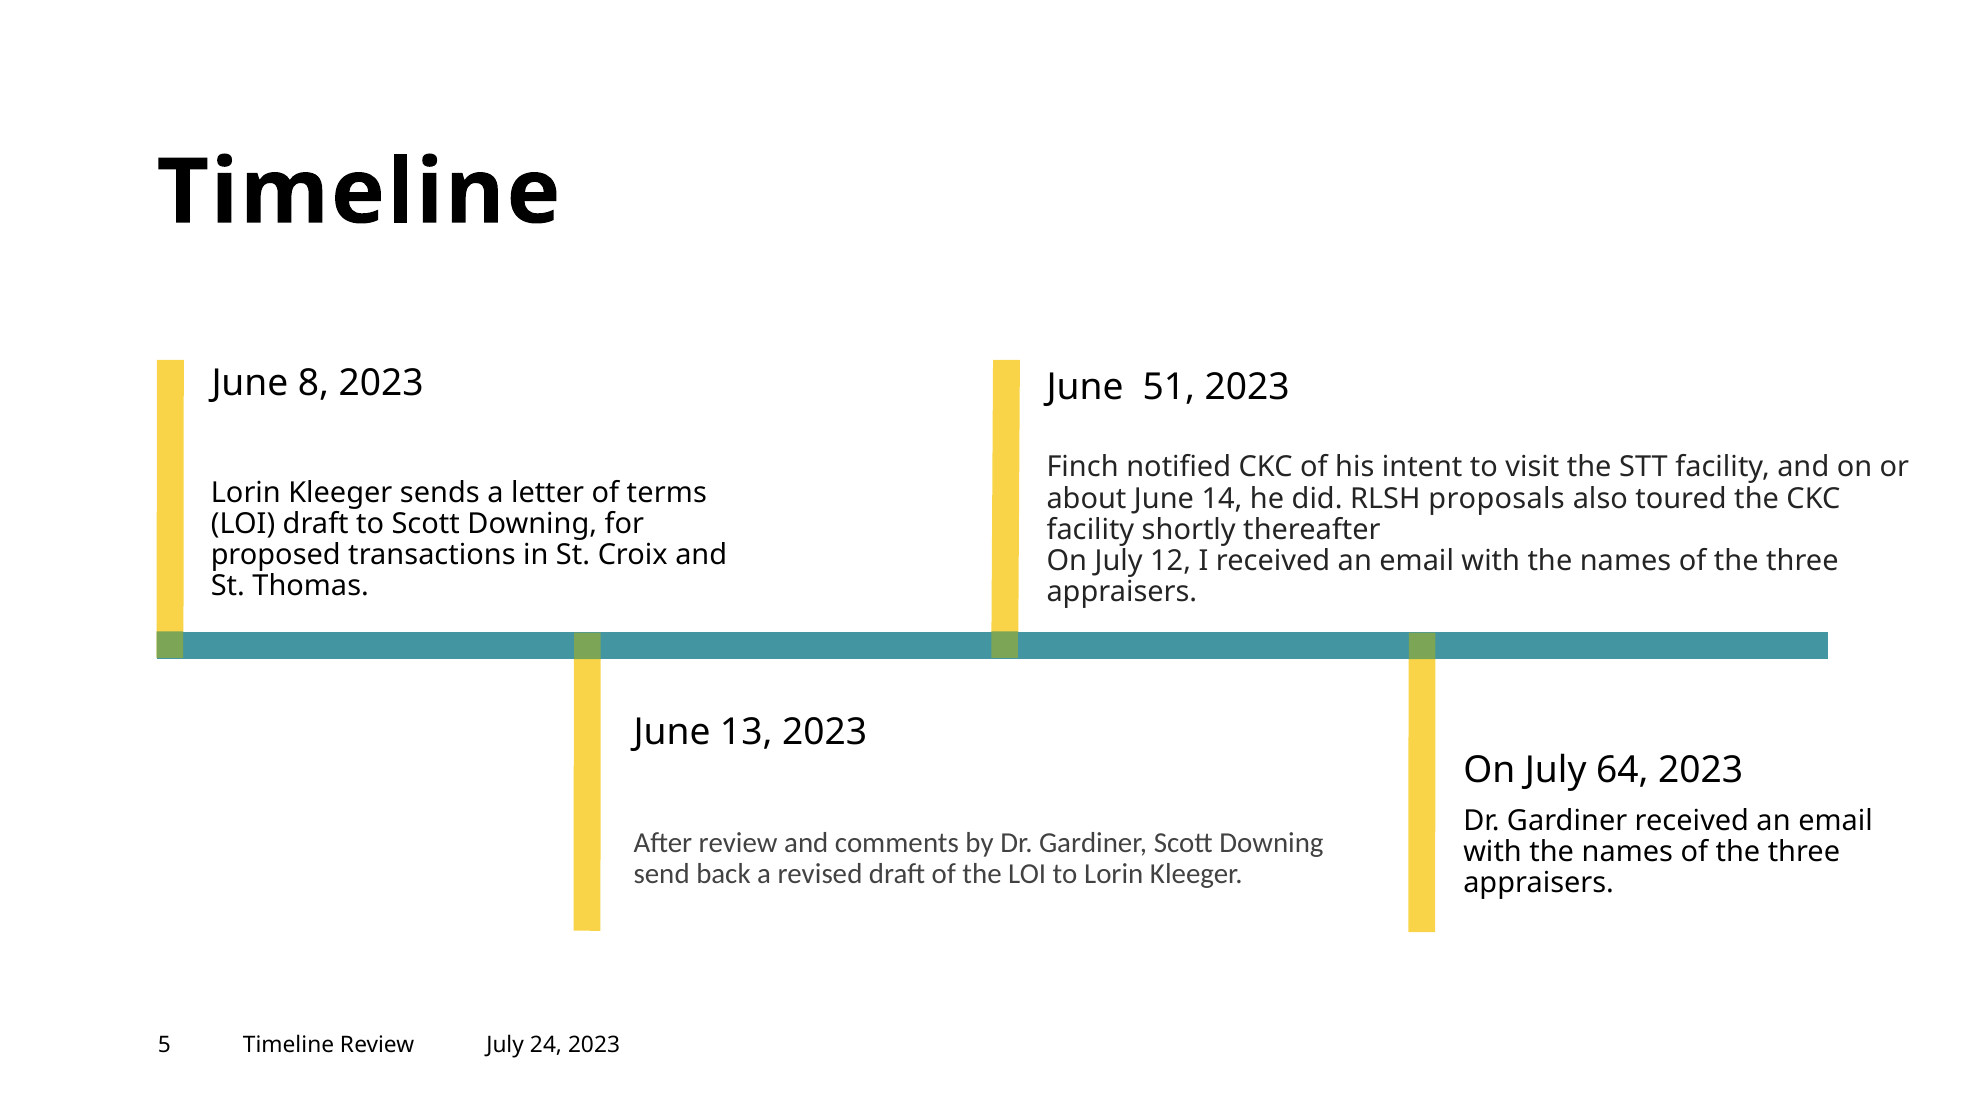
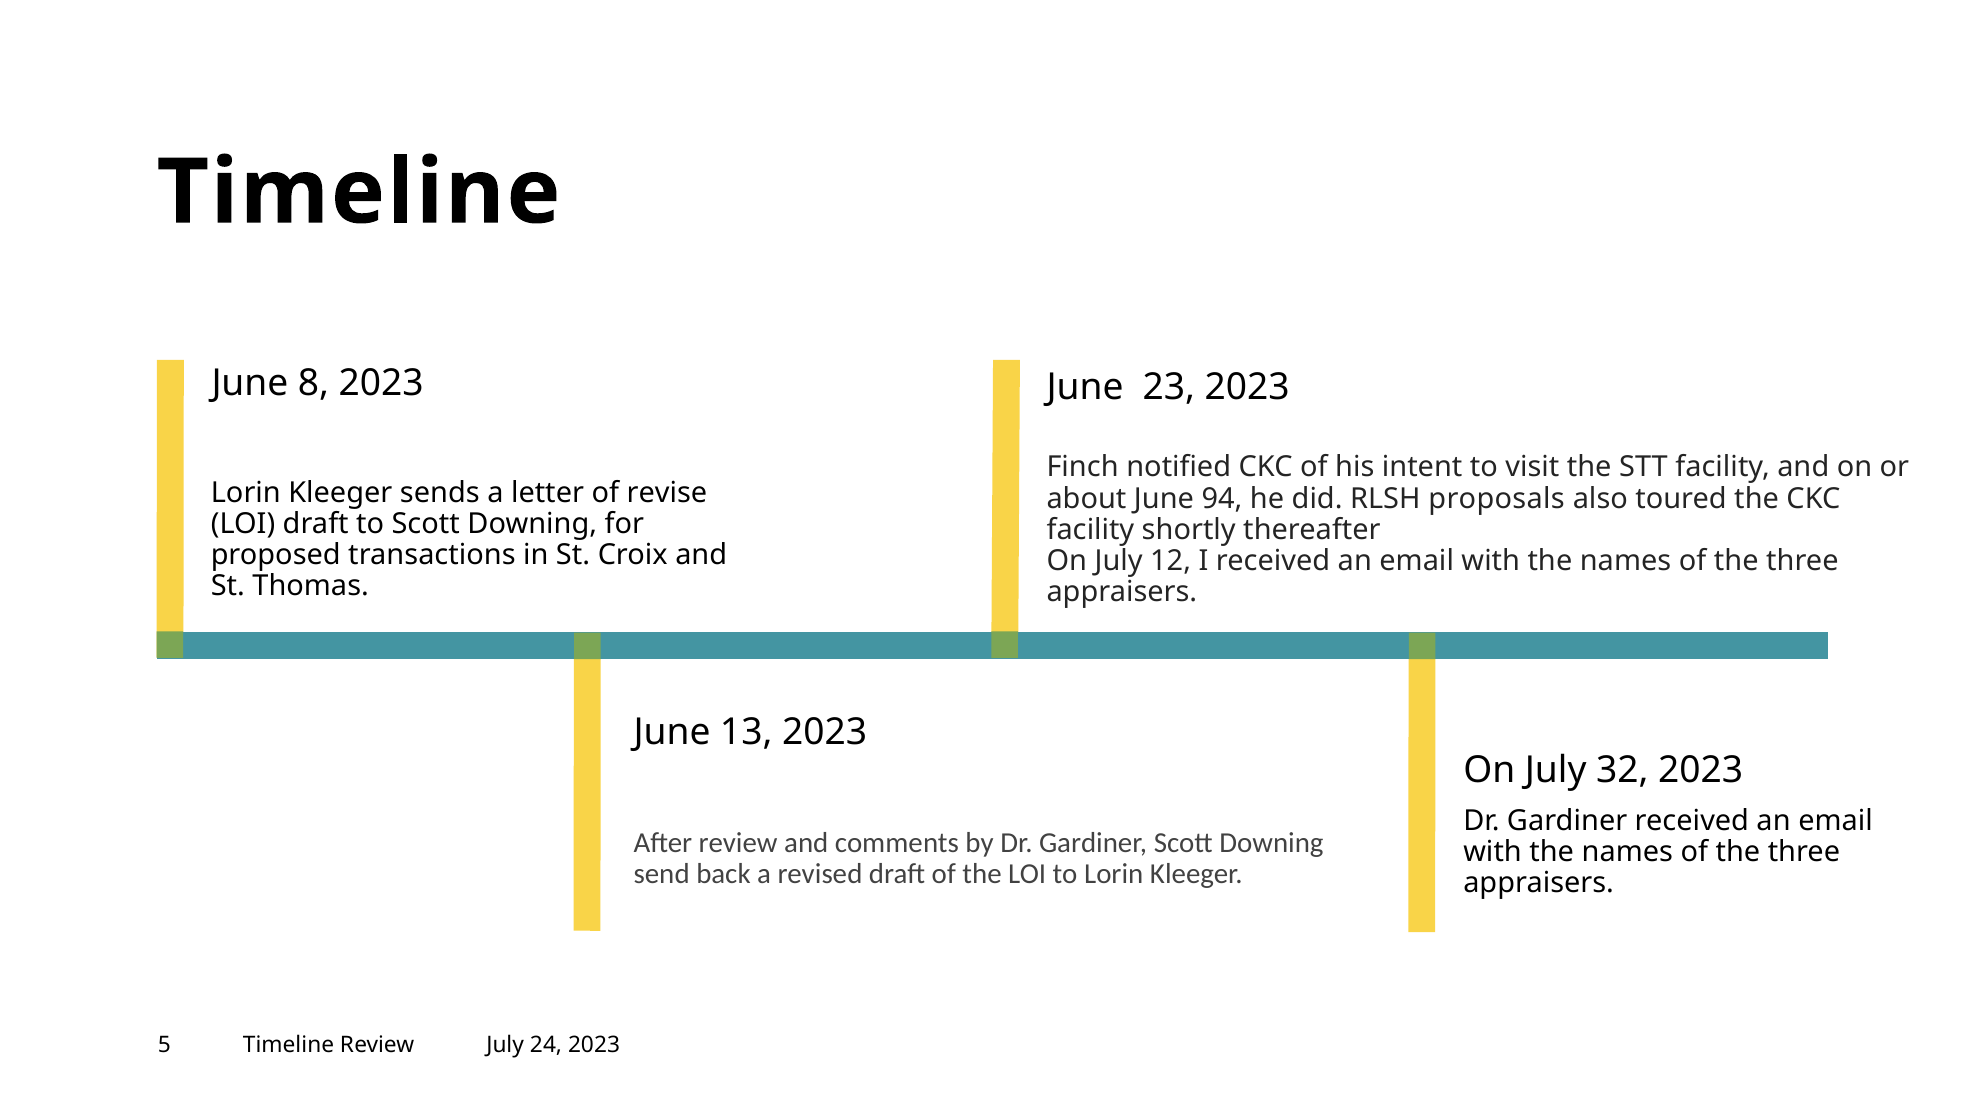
51: 51 -> 23 (1169, 388)
terms: terms -> revise (667, 493)
14: 14 -> 94 (1222, 498)
64: 64 -> 32 (1622, 770)
